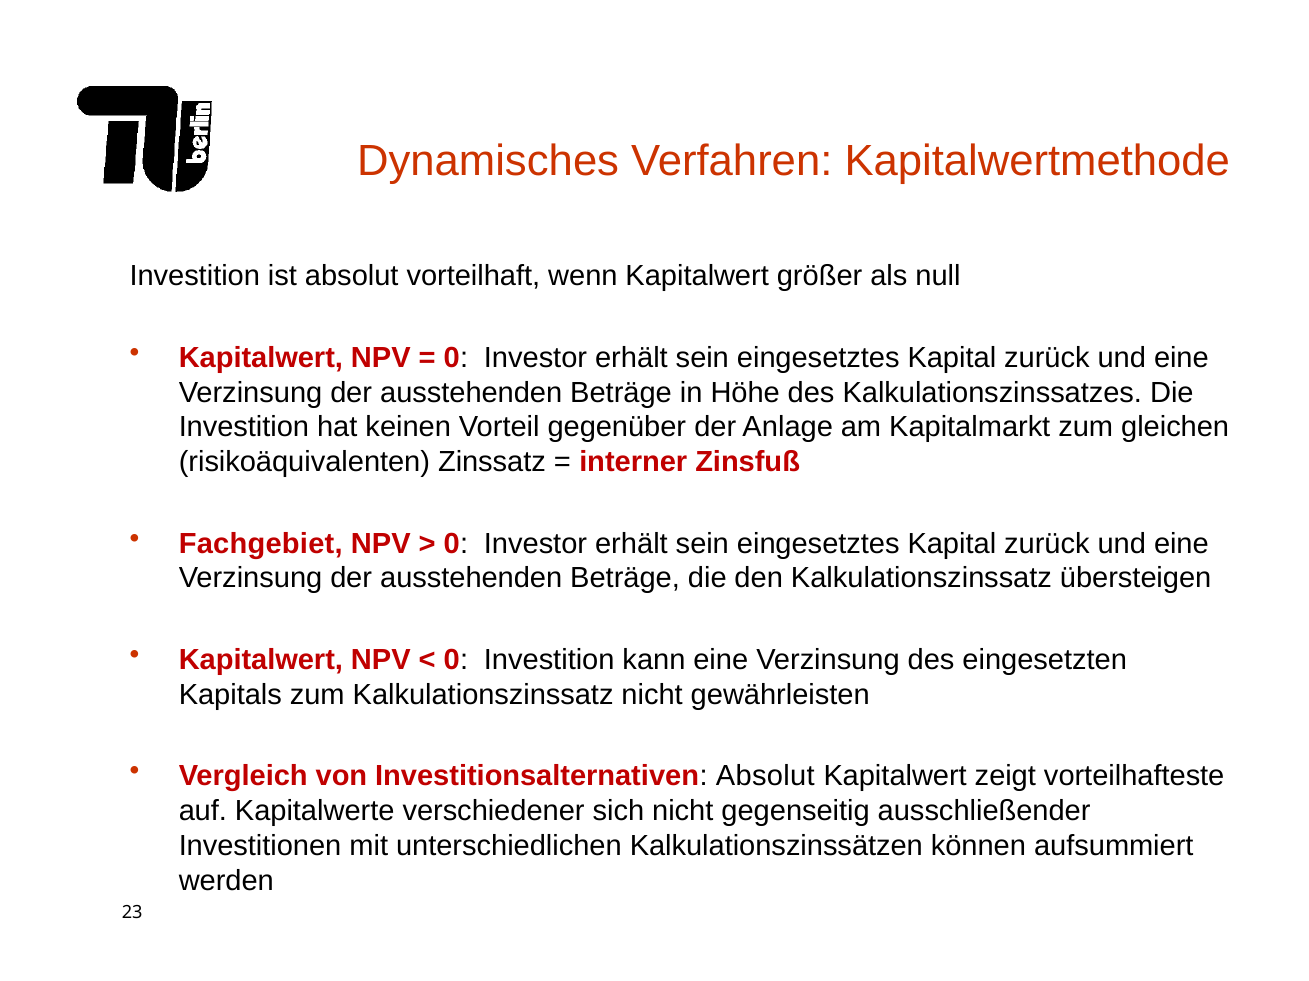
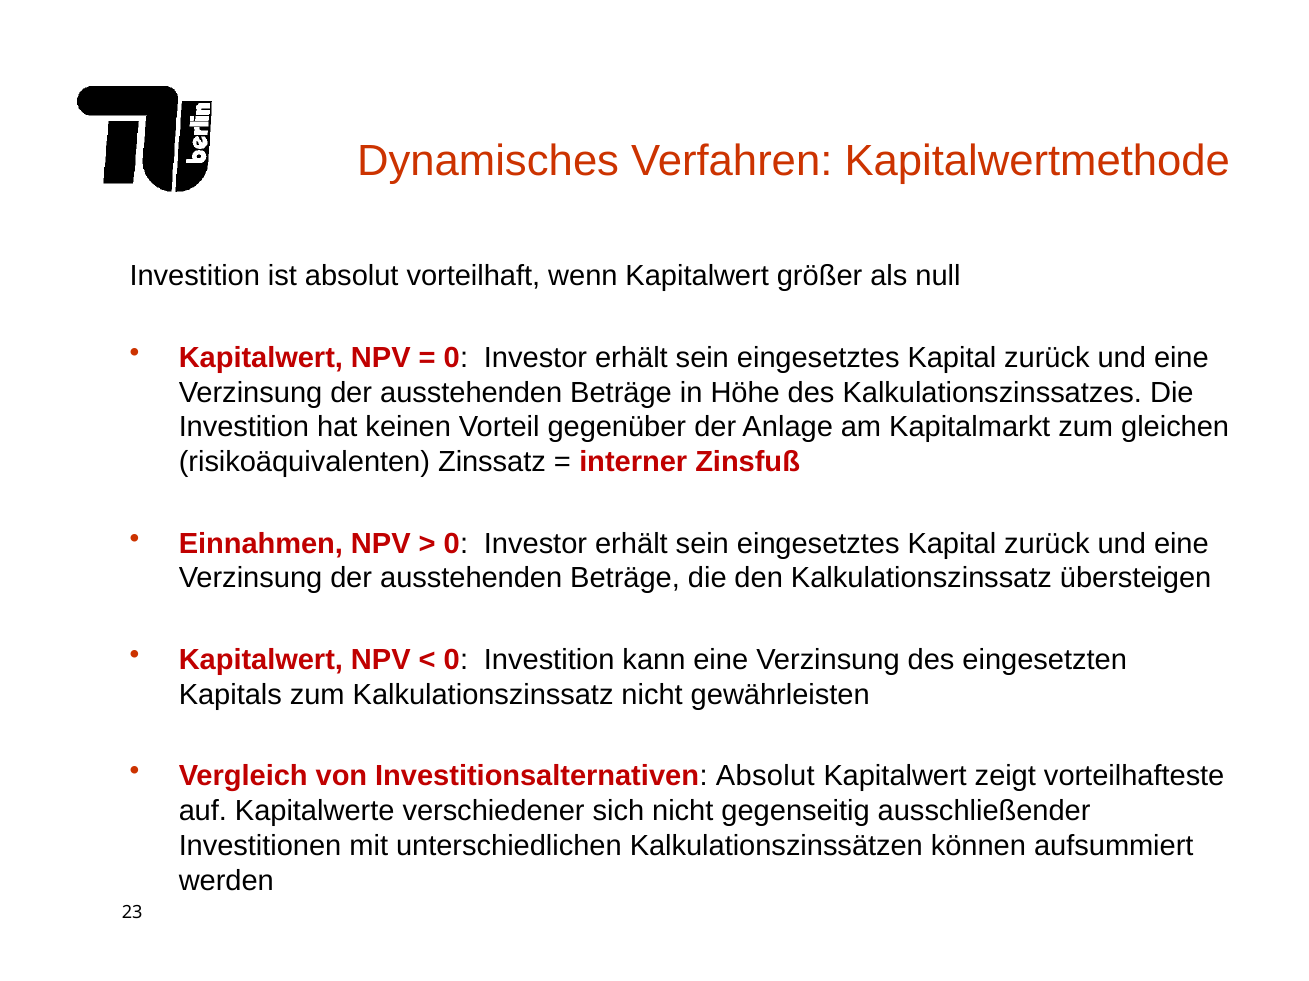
Fachgebiet: Fachgebiet -> Einnahmen (261, 544)
